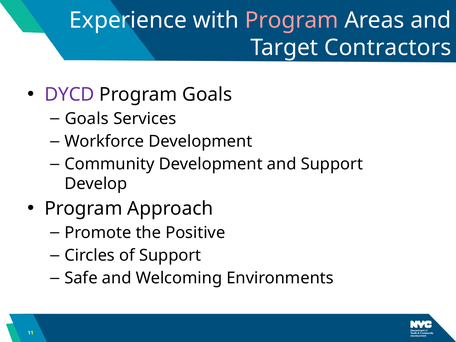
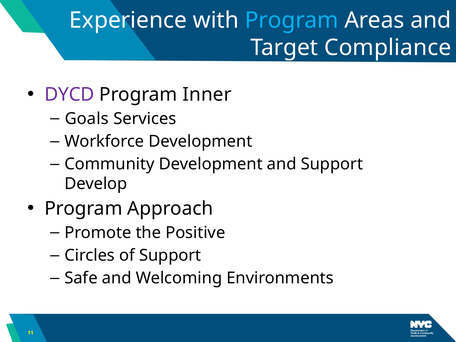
Program colour: pink -> light blue (292, 20)
Contractors: Contractors -> Compliance (388, 48)
Program Goals: Goals -> Inner (207, 95)
